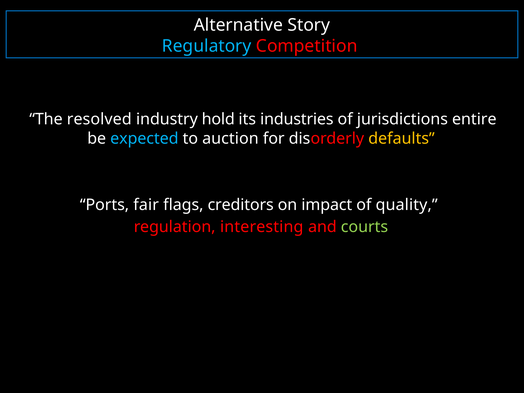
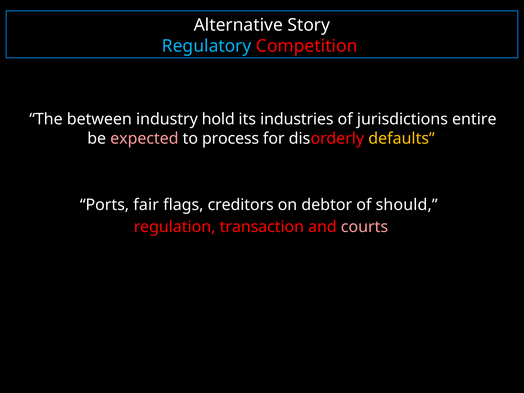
resolved: resolved -> between (99, 119)
expected colour: light blue -> pink (144, 138)
auction: auction -> process (231, 138)
impact: impact -> debtor (327, 205)
quality: quality -> should (407, 205)
interesting: interesting -> transaction (262, 227)
courts colour: light green -> pink (364, 227)
